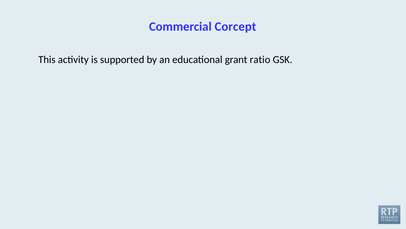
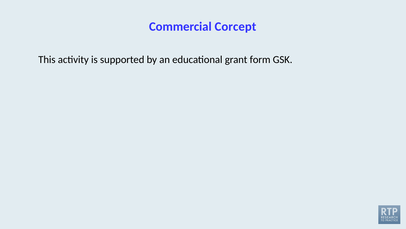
ratio: ratio -> form (260, 60)
